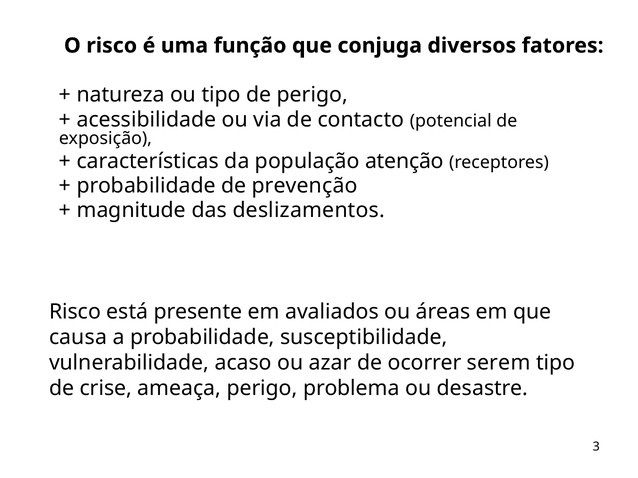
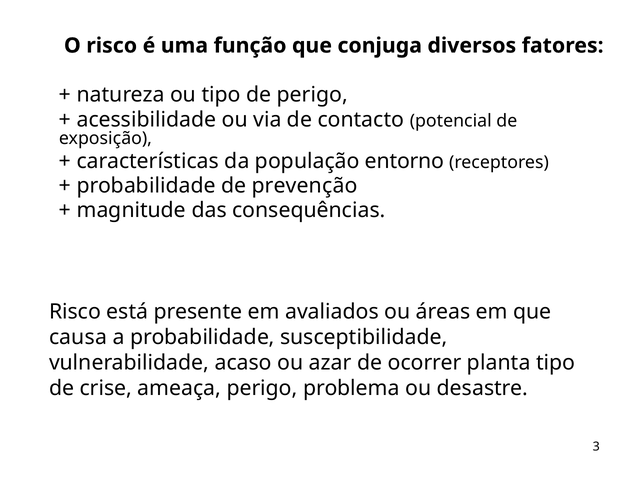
atenção: atenção -> entorno (404, 161)
deslizamentos: deslizamentos -> consequências (309, 211)
serem: serem -> planta (499, 363)
